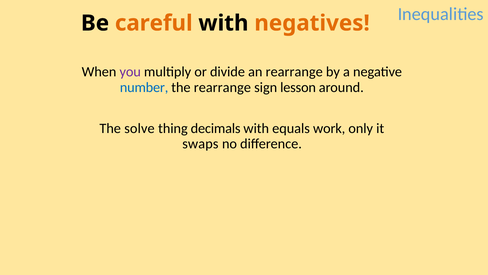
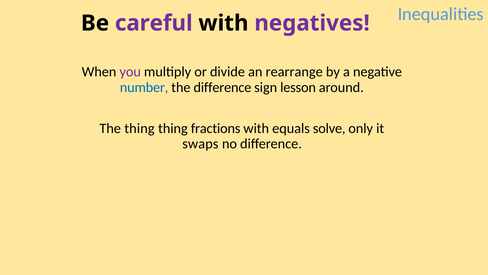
careful colour: orange -> purple (154, 23)
negatives colour: orange -> purple (312, 23)
the rearrange: rearrange -> difference (222, 87)
The solve: solve -> thing (139, 128)
decimals: decimals -> fractions (216, 128)
work: work -> solve (329, 128)
